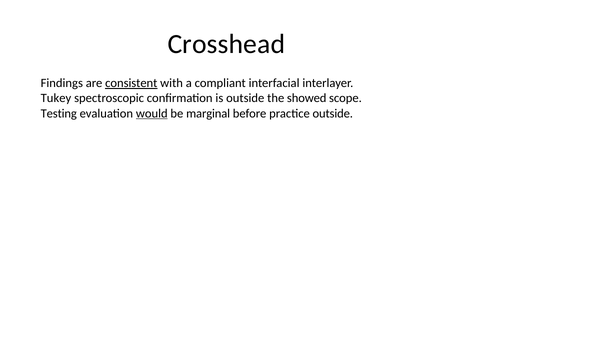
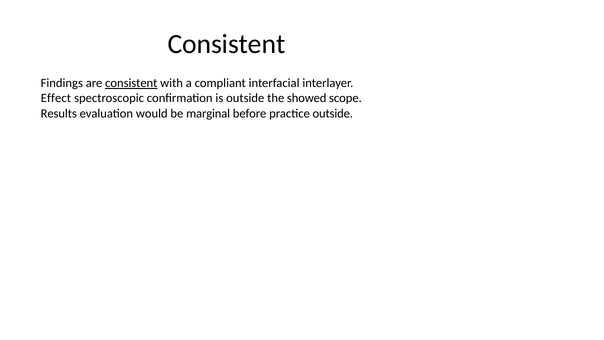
Crosshead: Crosshead -> Consistent (226, 44)
Tukey: Tukey -> Effect (56, 98)
Testing: Testing -> Results (59, 113)
would underline: present -> none (152, 113)
